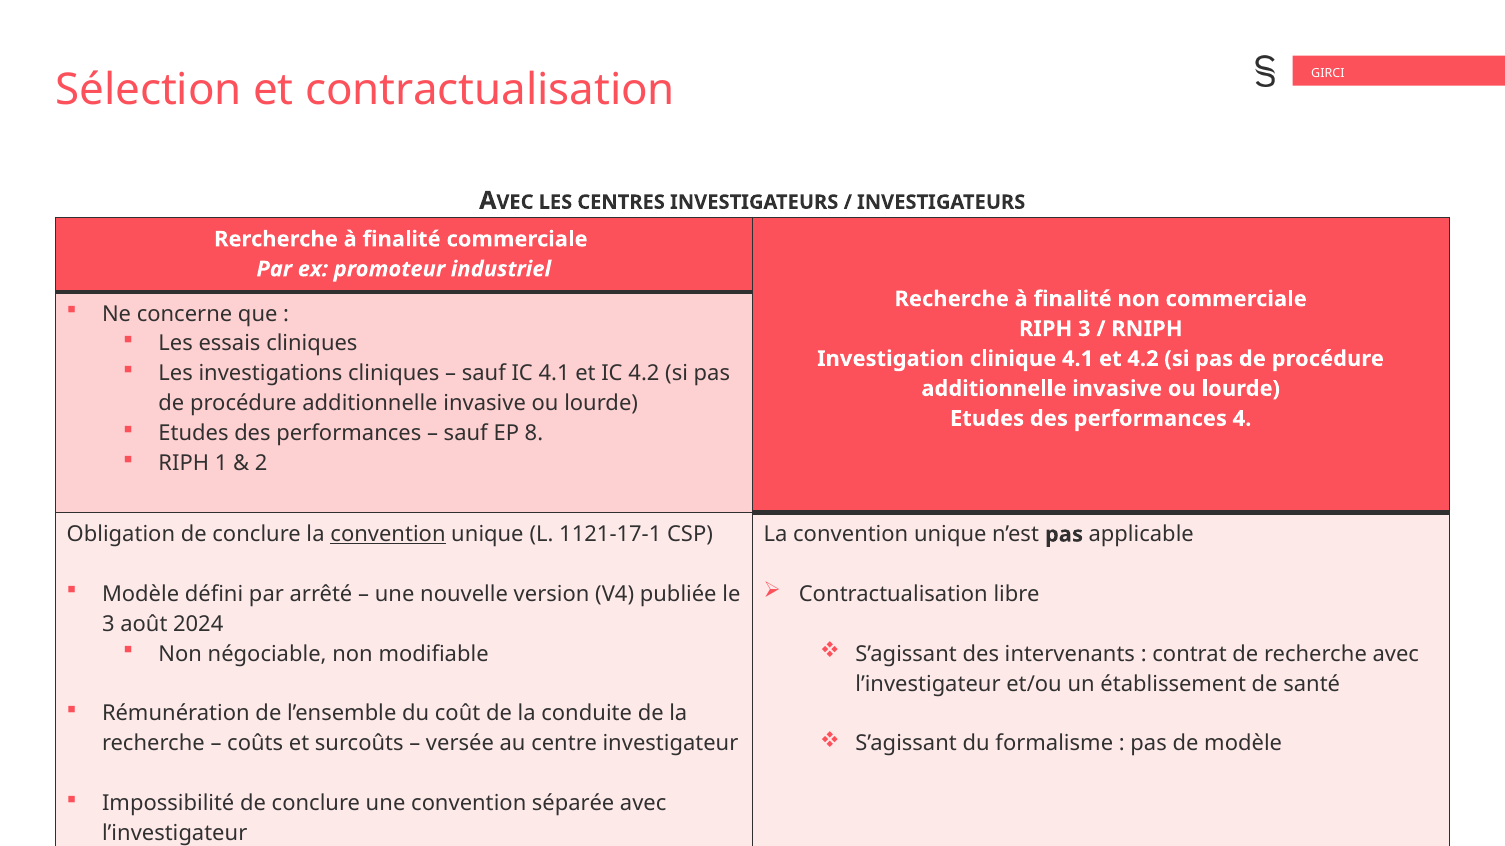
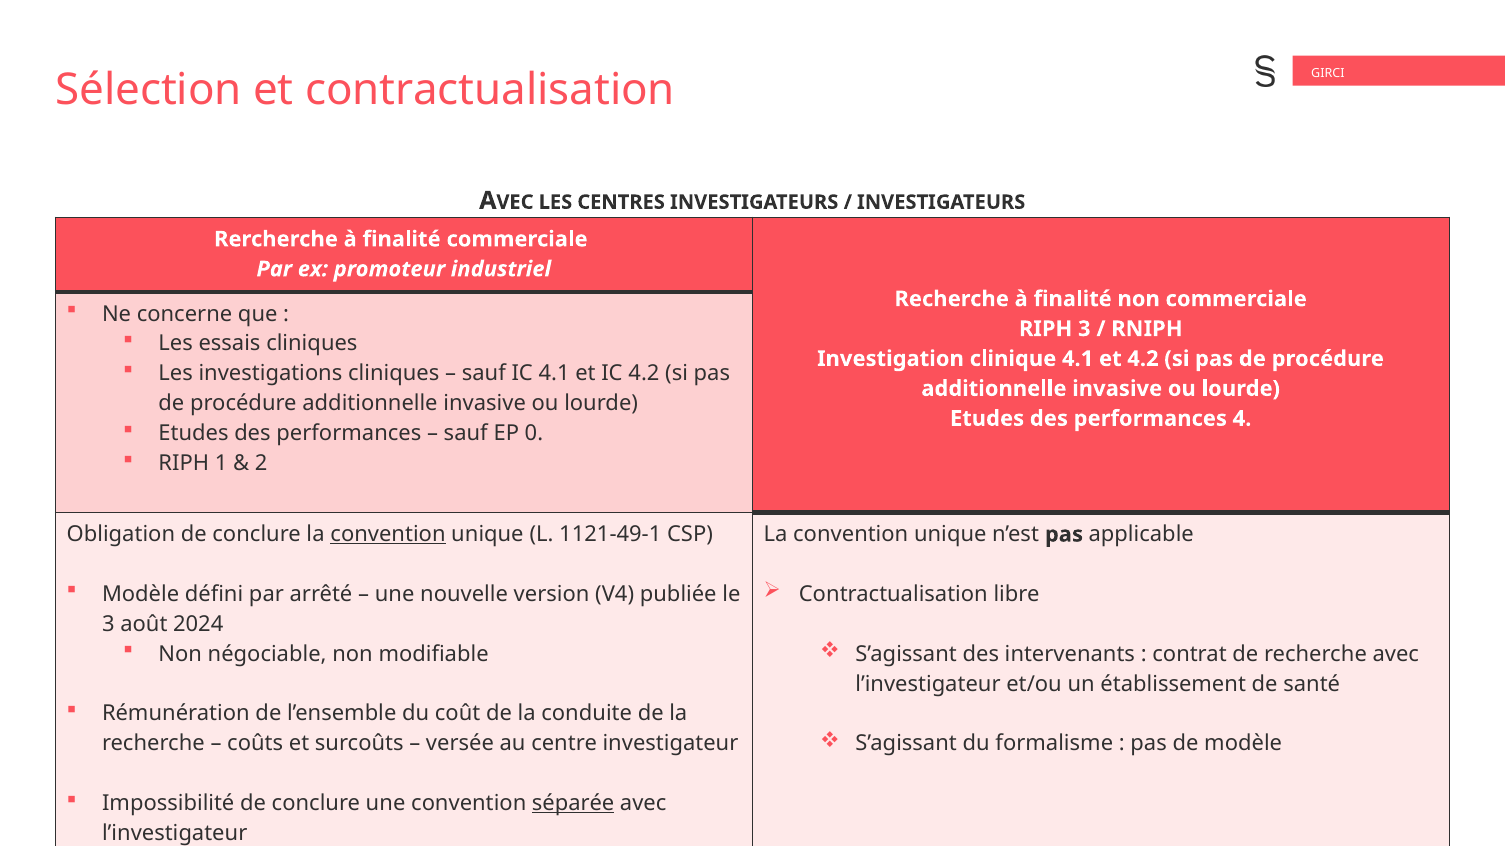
8: 8 -> 0 (534, 434)
1121-17-1: 1121-17-1 -> 1121-49-1 (610, 535)
séparée underline: none -> present (573, 804)
